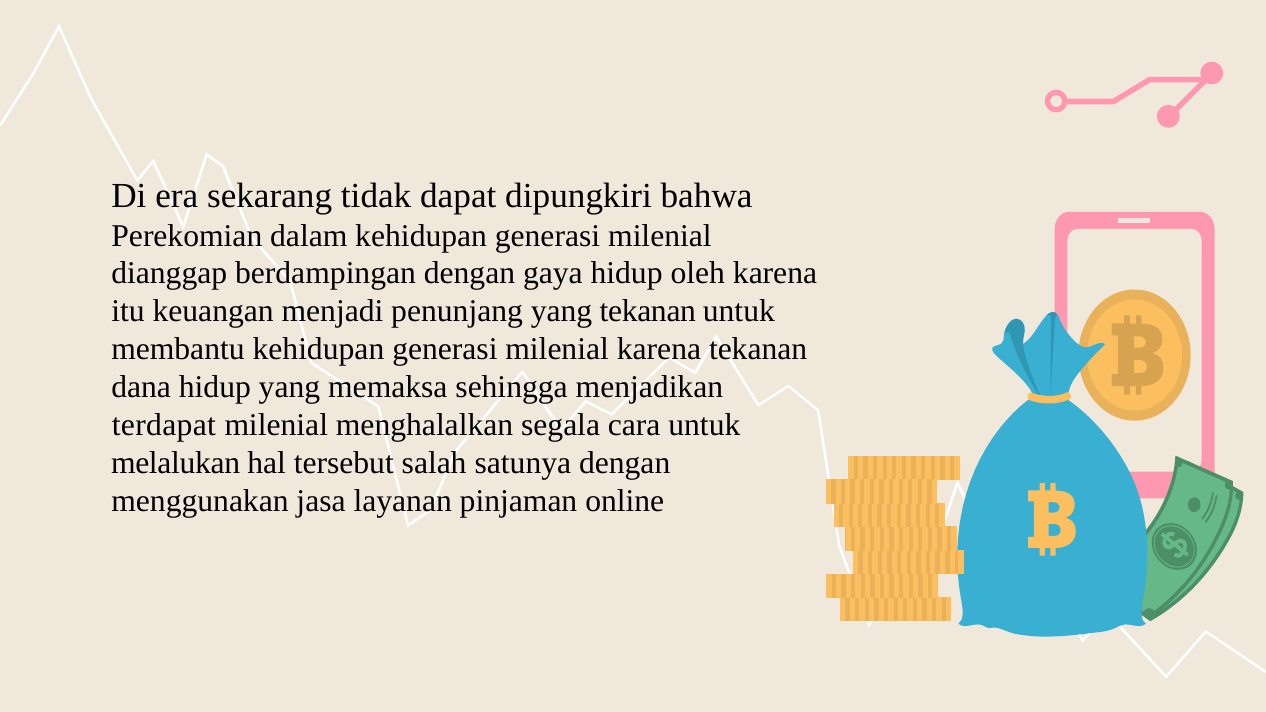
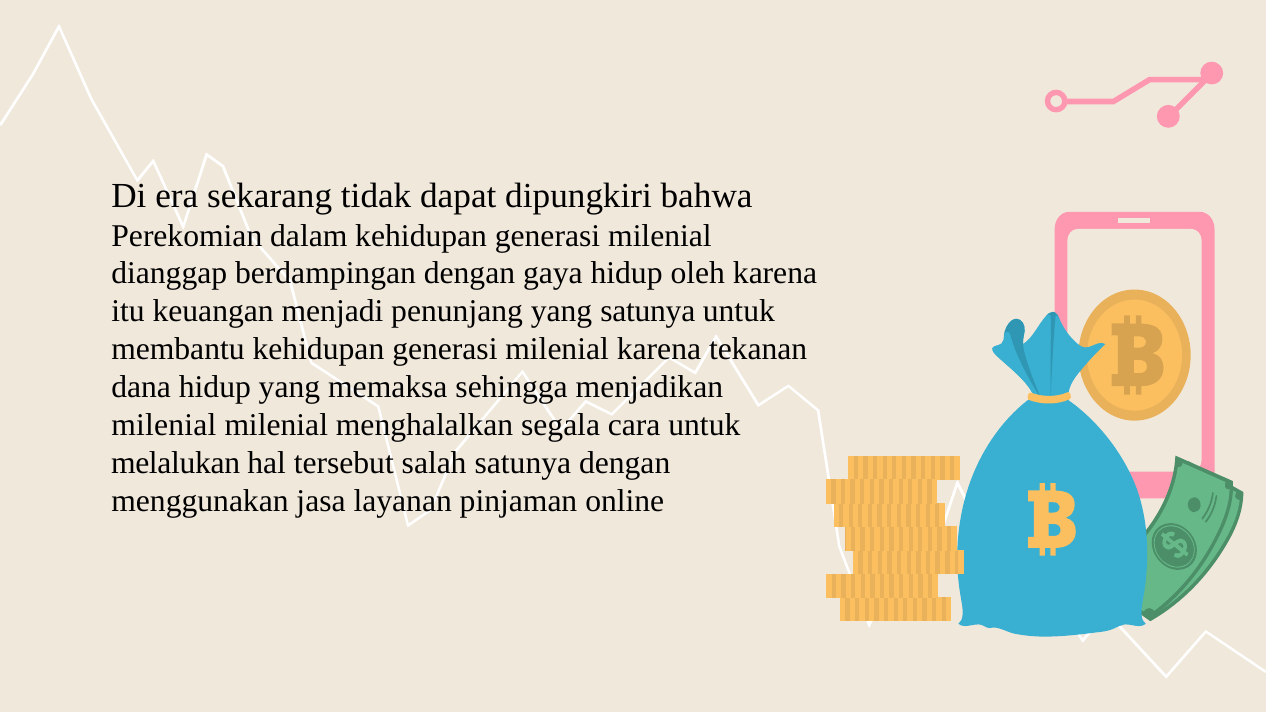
yang tekanan: tekanan -> satunya (648, 312)
terdapat: terdapat -> milenial (164, 426)
